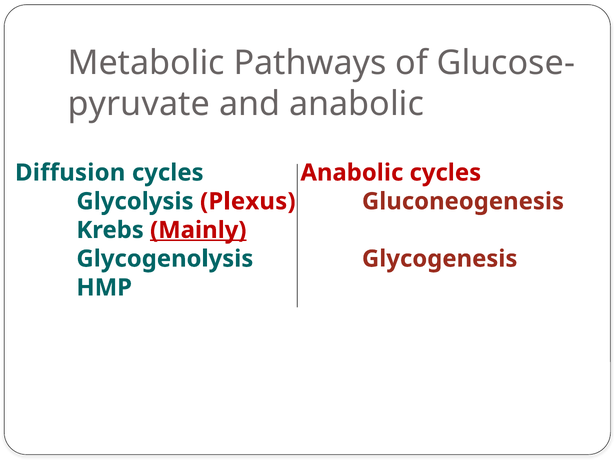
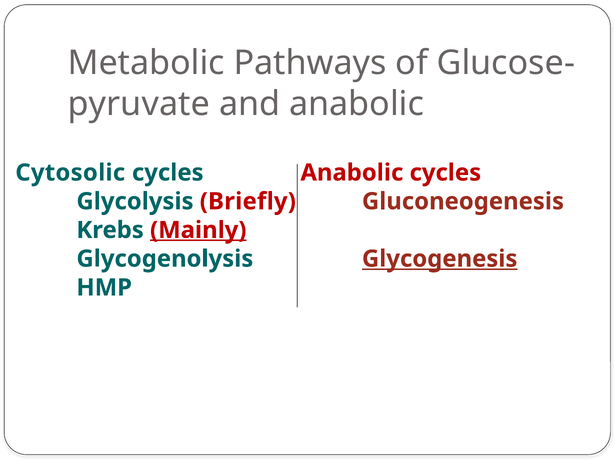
Diffusion: Diffusion -> Cytosolic (70, 173)
Plexus: Plexus -> Briefly (248, 201)
Glycogenesis underline: none -> present (440, 259)
